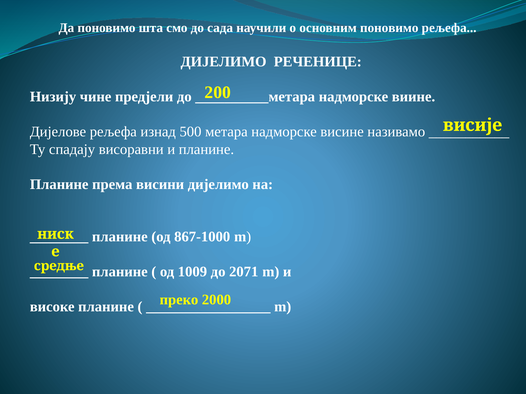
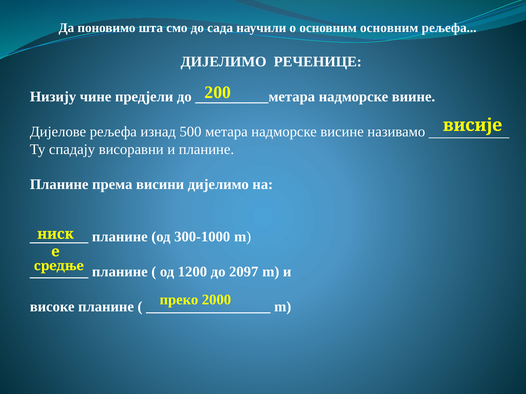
основним поновимо: поновимо -> основним (389, 28)
867-1000: 867-1000 -> 300-1000 (202, 237)
1009: 1009 -> 1200 (192, 272)
2071: 2071 -> 2097 (244, 272)
